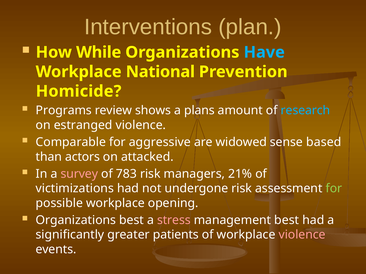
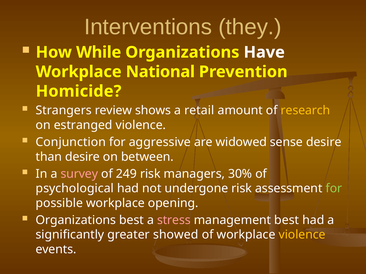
plan: plan -> they (250, 27)
Have colour: light blue -> white (264, 52)
Programs: Programs -> Strangers (64, 111)
plans: plans -> retail (199, 111)
research colour: light blue -> yellow (306, 111)
Comparable: Comparable -> Conjunction (71, 142)
sense based: based -> desire (324, 142)
than actors: actors -> desire (83, 157)
attacked: attacked -> between (147, 157)
783: 783 -> 249 (126, 174)
21%: 21% -> 30% (240, 174)
victimizations: victimizations -> psychological (75, 189)
patients: patients -> showed (176, 235)
violence colour: pink -> yellow (302, 235)
